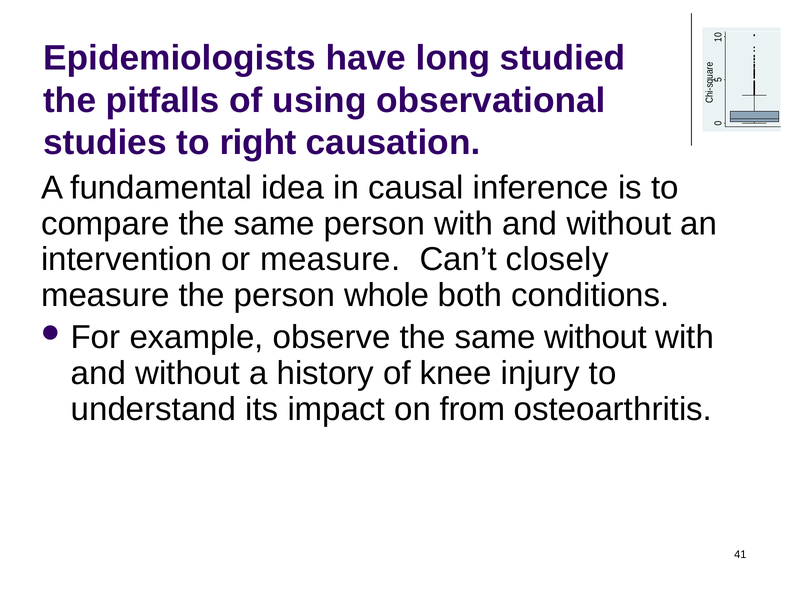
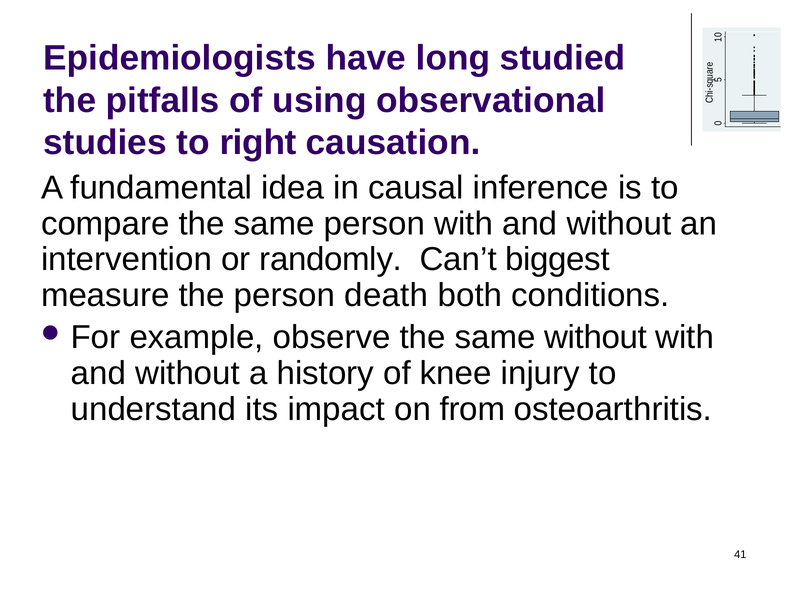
or measure: measure -> randomly (331, 259)
closely: closely -> biggest (558, 259)
whole: whole -> death (386, 295)
